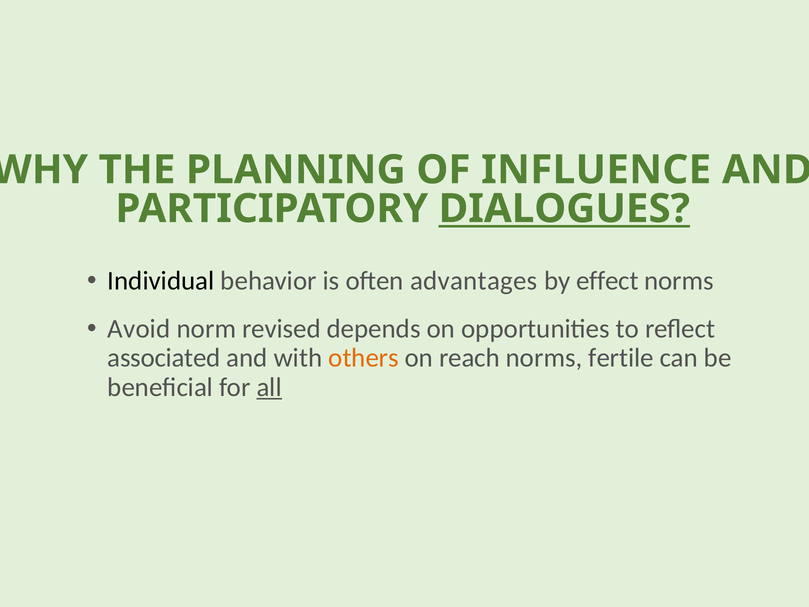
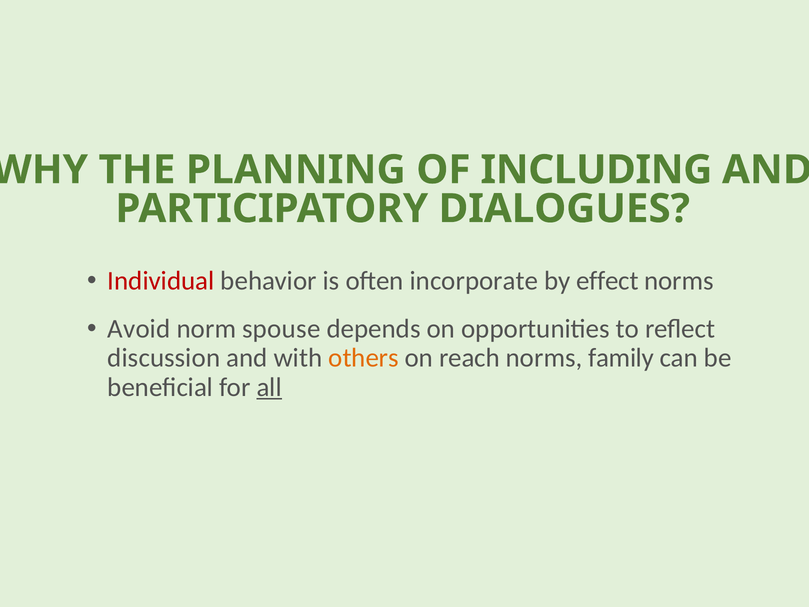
INFLUENCE: INFLUENCE -> INCLUDING (596, 170)
DIALOGUES underline: present -> none (564, 209)
Individual colour: black -> red (161, 281)
advantages: advantages -> incorporate (474, 281)
revised: revised -> spouse (281, 329)
associated: associated -> discussion (164, 358)
fertile: fertile -> family (621, 358)
